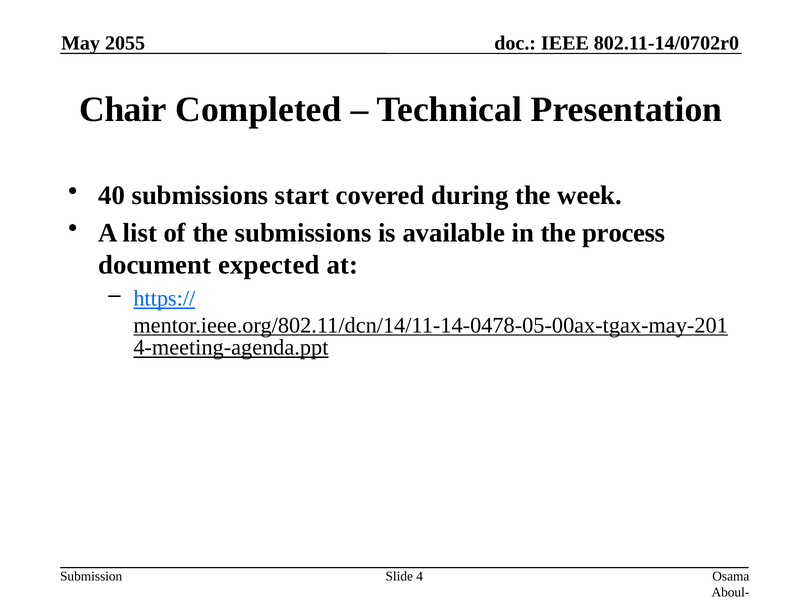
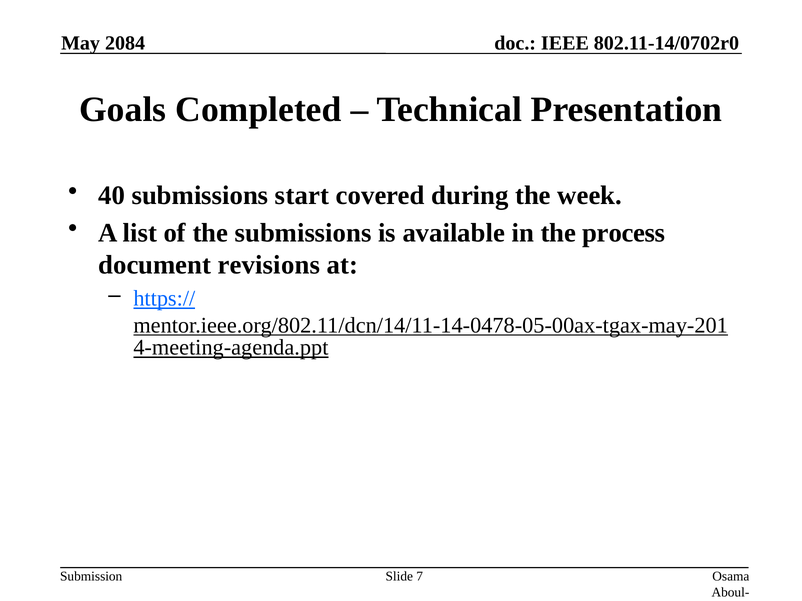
2055: 2055 -> 2084 (125, 43)
Chair: Chair -> Goals (123, 109)
expected: expected -> revisions (269, 265)
4: 4 -> 7 (420, 577)
